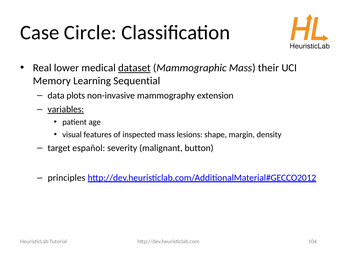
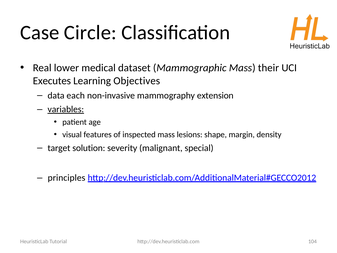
dataset underline: present -> none (134, 68)
Memory: Memory -> Executes (52, 81)
Sequential: Sequential -> Objectives (137, 81)
plots: plots -> each (76, 95)
español: español -> solution (89, 148)
button: button -> special (199, 148)
